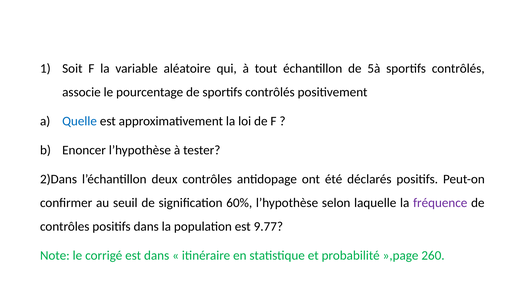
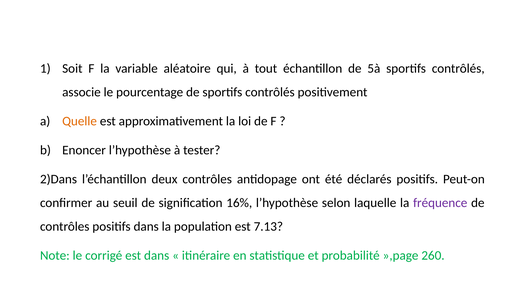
Quelle colour: blue -> orange (80, 121)
60%: 60% -> 16% (239, 203)
9.77: 9.77 -> 7.13 (268, 227)
